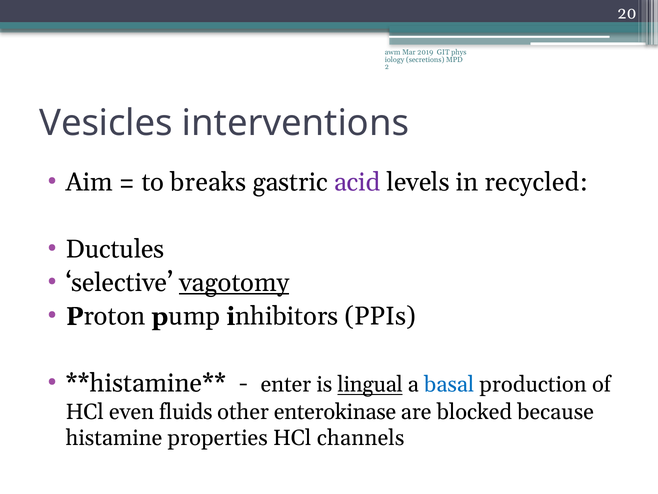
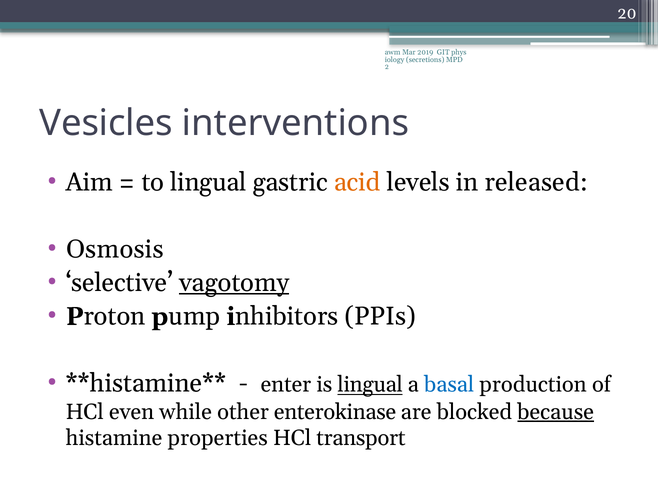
to breaks: breaks -> lingual (209, 182)
acid colour: purple -> orange (357, 182)
recycled: recycled -> released (536, 182)
Ductules: Ductules -> Osmosis (115, 249)
fluids: fluids -> while (186, 411)
because underline: none -> present (556, 411)
channels: channels -> transport (361, 438)
